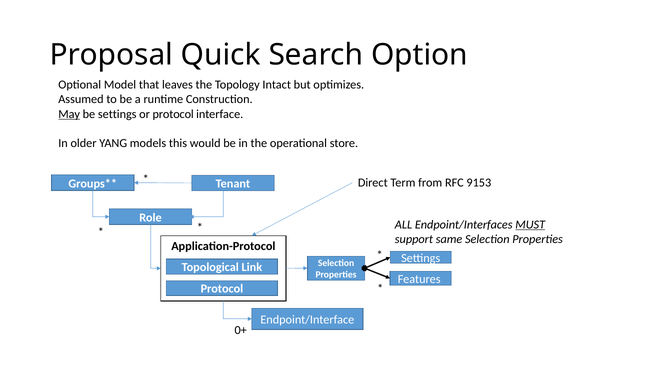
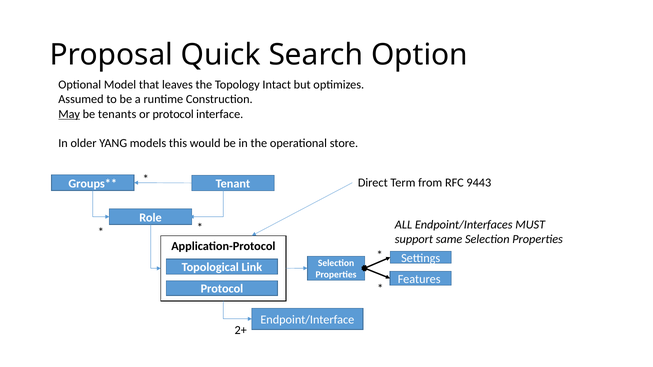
be settings: settings -> tenants (117, 114)
9153: 9153 -> 9443 (479, 183)
MUST underline: present -> none (530, 225)
0+: 0+ -> 2+ (241, 330)
